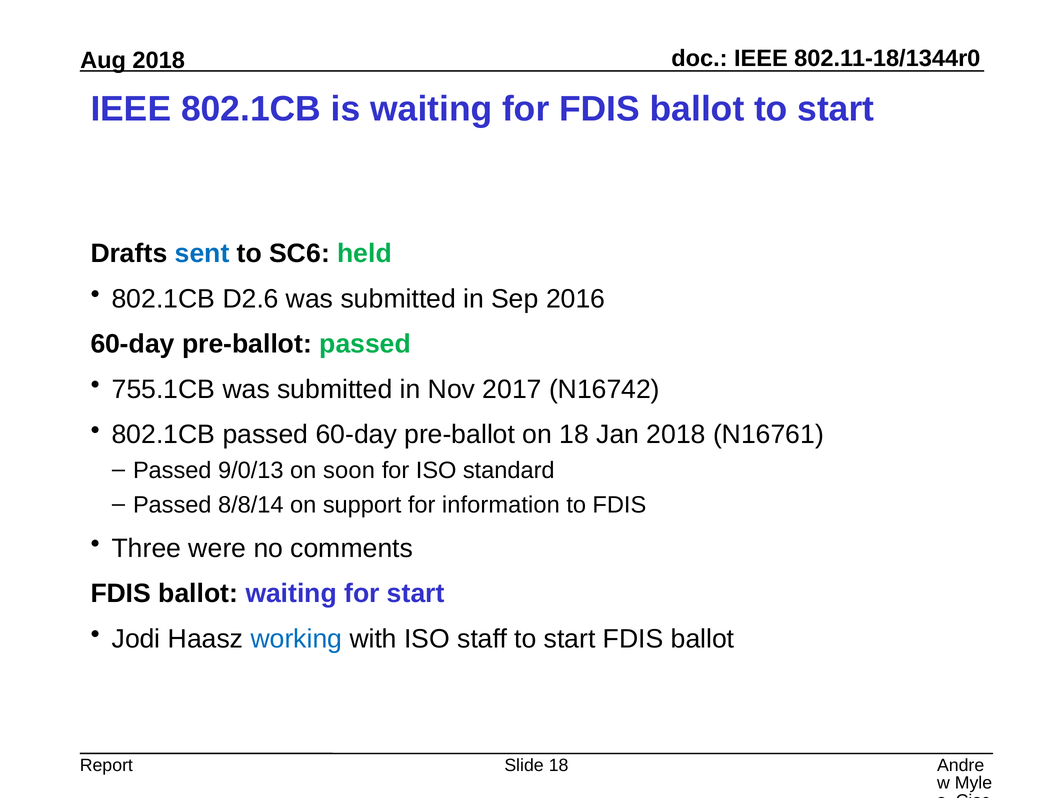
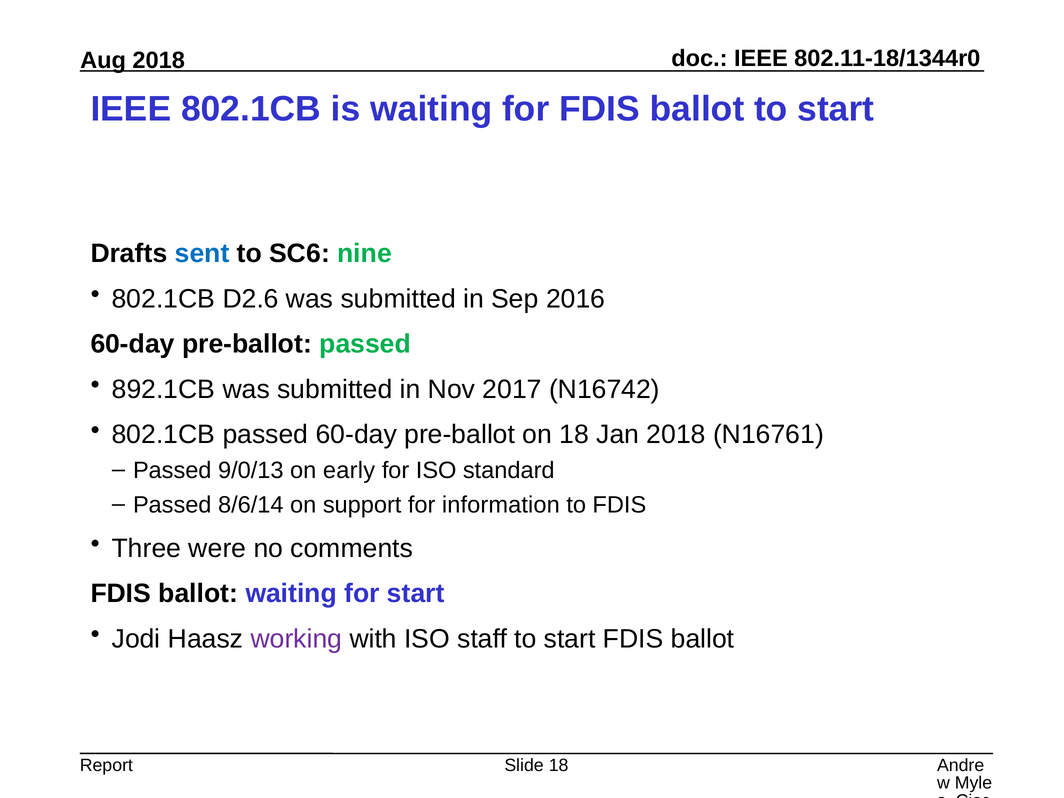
held: held -> nine (365, 254)
755.1CB: 755.1CB -> 892.1CB (163, 389)
soon: soon -> early (349, 471)
8/8/14: 8/8/14 -> 8/6/14 (251, 505)
working colour: blue -> purple (296, 639)
